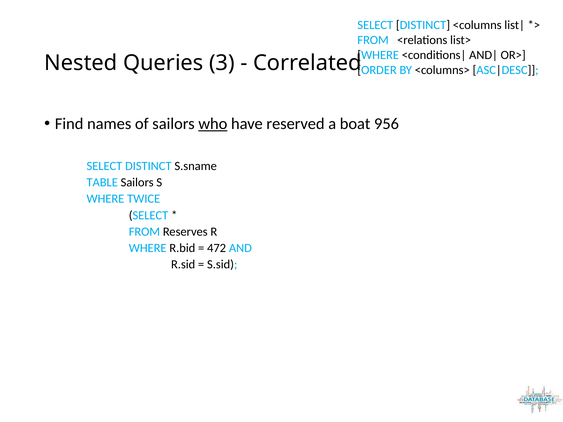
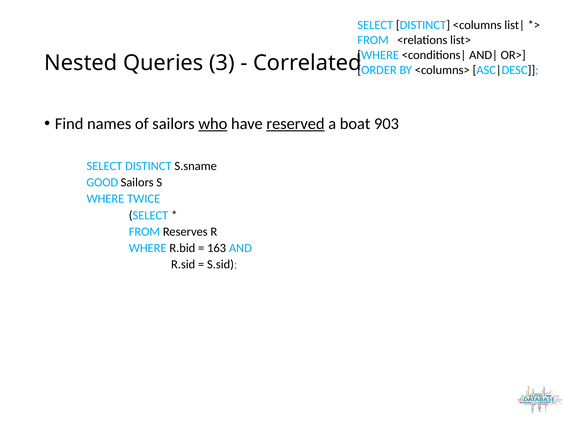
reserved underline: none -> present (295, 124)
956: 956 -> 903 (386, 124)
TABLE: TABLE -> GOOD (102, 183)
472: 472 -> 163 (217, 248)
